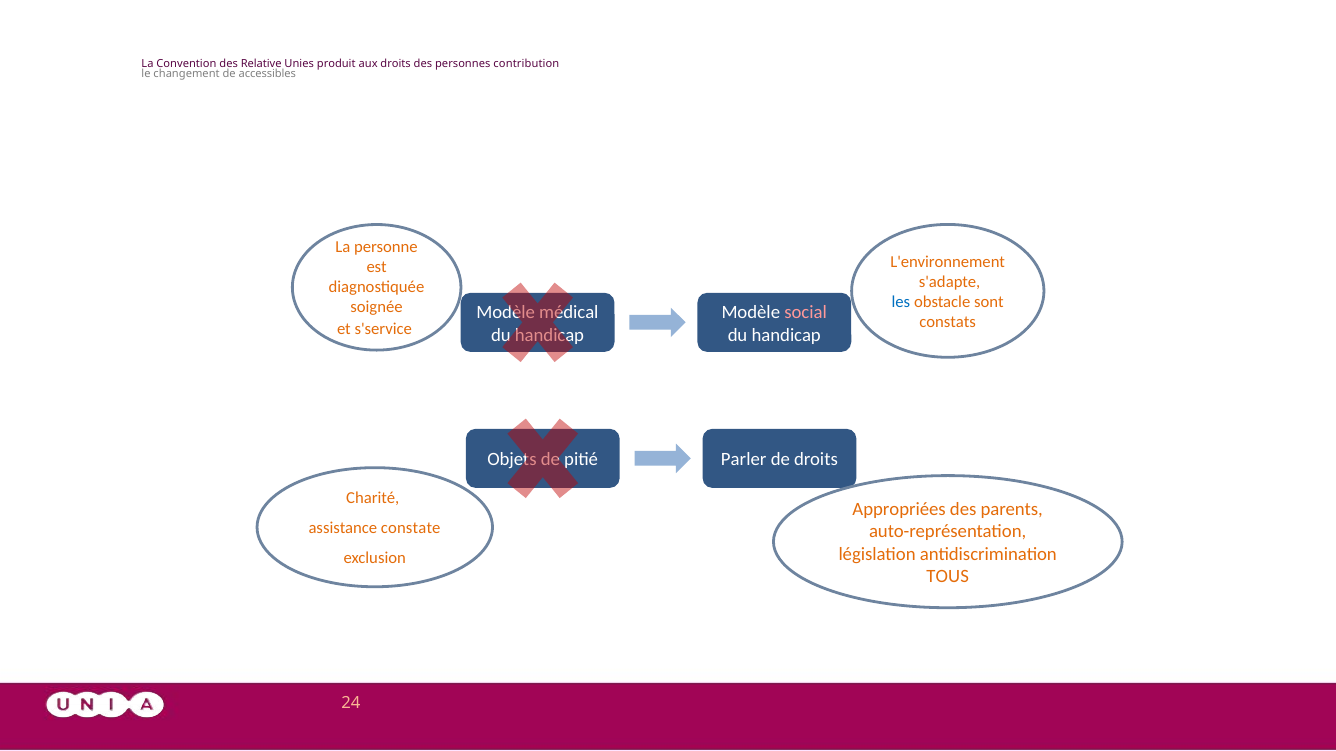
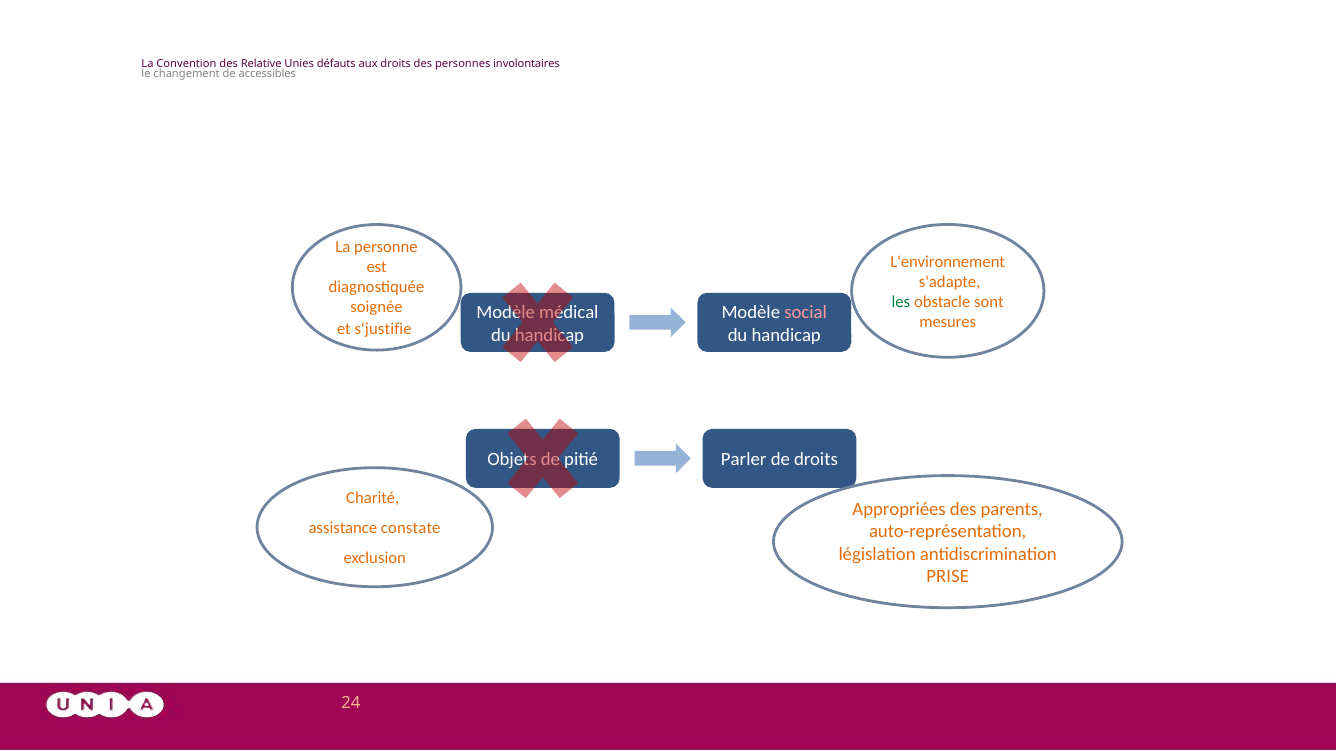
produit: produit -> défauts (336, 64)
contribution: contribution -> involontaires (527, 64)
les colour: blue -> green (901, 302)
constats: constats -> mesures (948, 322)
s'service: s'service -> s'justifie (383, 330)
TOUS: TOUS -> PRISE (948, 577)
